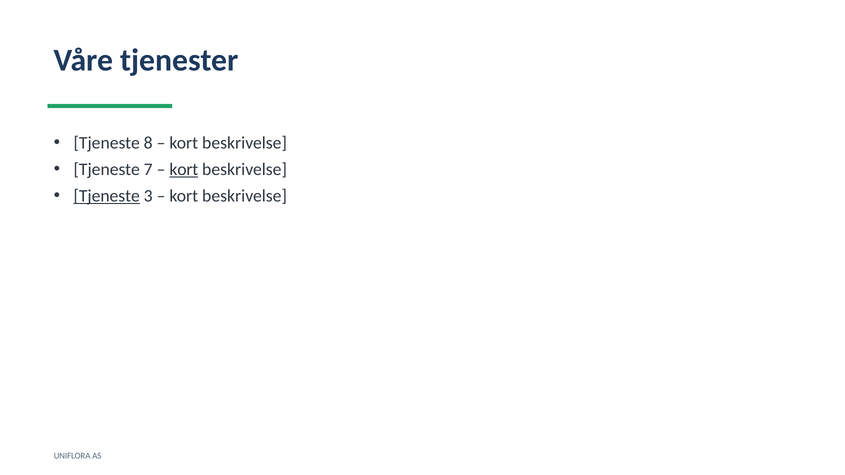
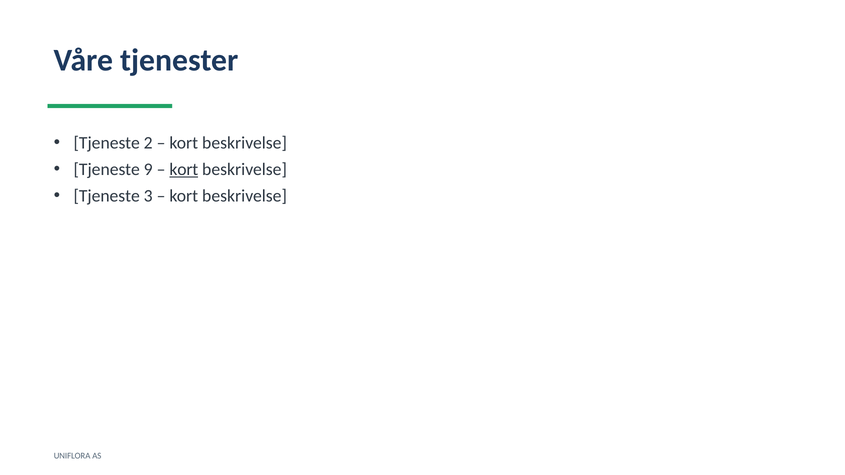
8: 8 -> 2 (148, 143)
7: 7 -> 9 (148, 170)
Tjeneste underline: present -> none (107, 196)
